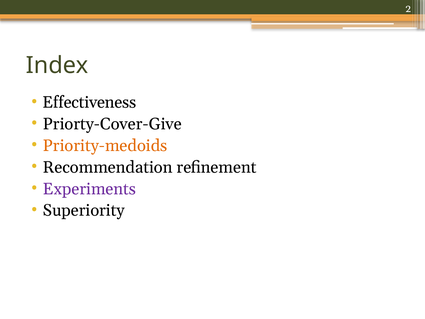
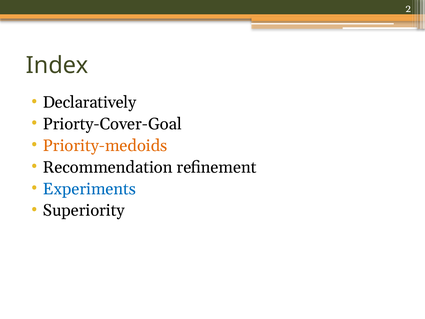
Effectiveness: Effectiveness -> Declaratively (90, 102)
Priorty-Cover-Give: Priorty-Cover-Give -> Priorty-Cover-Goal (112, 124)
Experiments colour: purple -> blue (90, 189)
